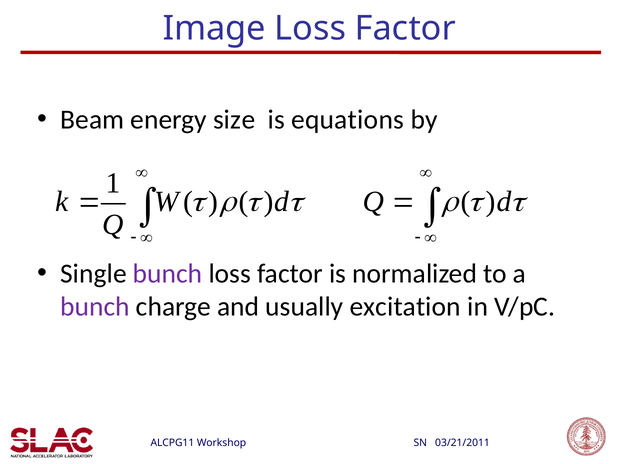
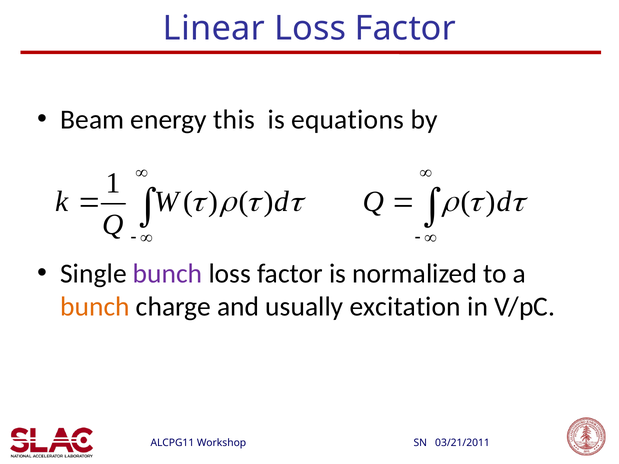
Image: Image -> Linear (214, 28)
size: size -> this (234, 120)
bunch colour: purple -> orange (95, 307)
